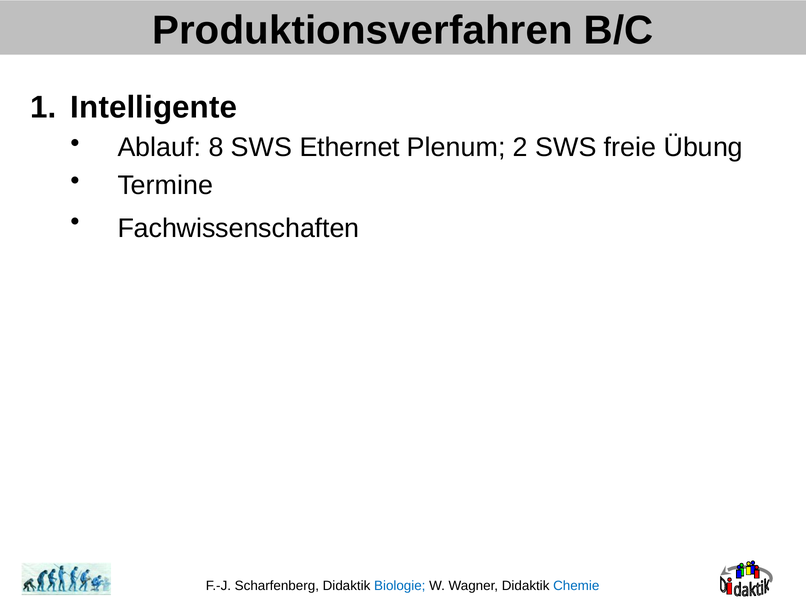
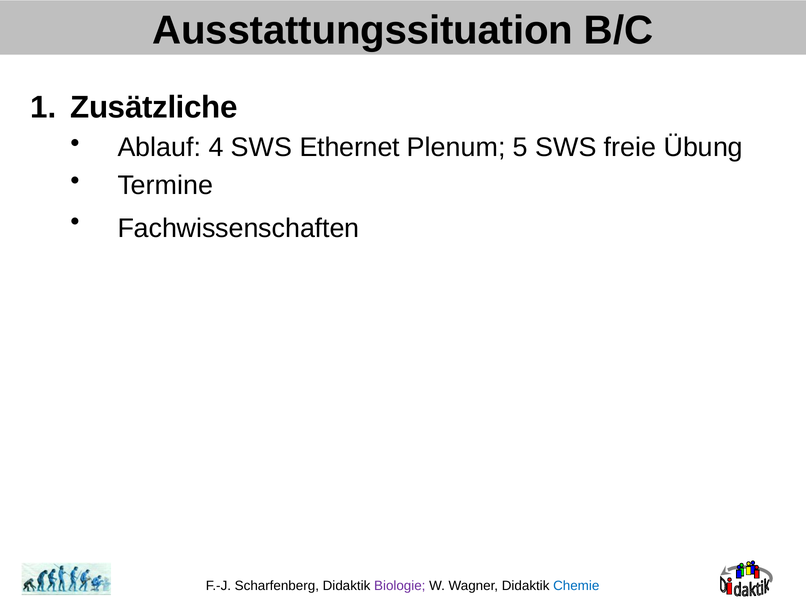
Produktionsverfahren: Produktionsverfahren -> Ausstattungssituation (363, 30)
Intelligente: Intelligente -> Zusätzliche (154, 107)
8: 8 -> 4 (216, 147)
2: 2 -> 5 (520, 147)
Biologie colour: blue -> purple (400, 585)
